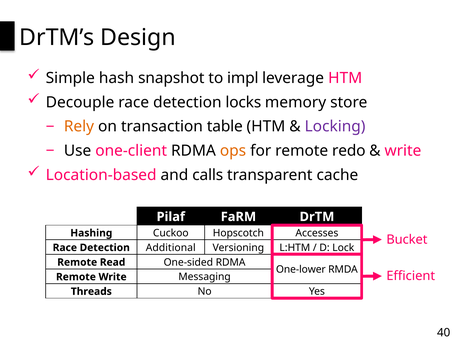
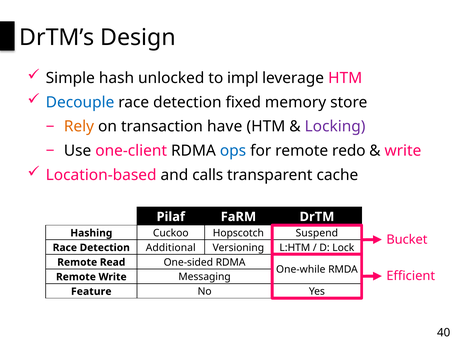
snapshot: snapshot -> unlocked (171, 78)
Decouple colour: black -> blue (80, 102)
locks: locks -> fixed (243, 102)
table: table -> have (225, 127)
ops colour: orange -> blue (233, 151)
Accesses: Accesses -> Suspend (317, 233)
One-lower: One-lower -> One-while (301, 270)
Threads: Threads -> Feature (91, 291)
